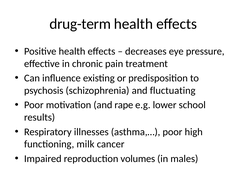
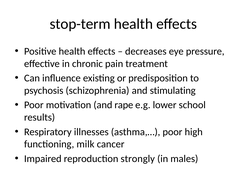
drug-term: drug-term -> stop-term (80, 24)
fluctuating: fluctuating -> stimulating (173, 91)
volumes: volumes -> strongly (138, 159)
